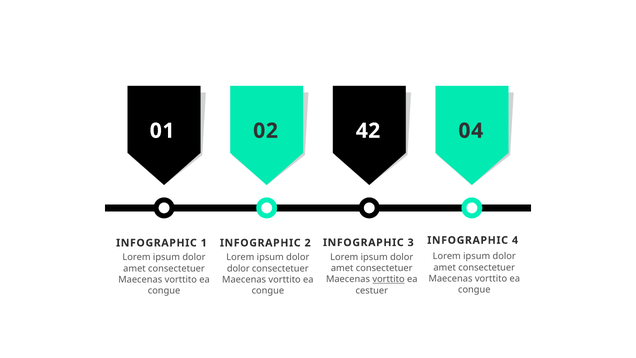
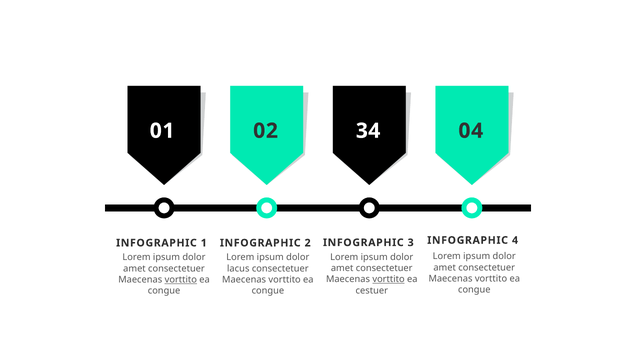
42: 42 -> 34 (368, 131)
dolor: dolor -> lacus (238, 268)
vorttito underline: none -> present (181, 279)
